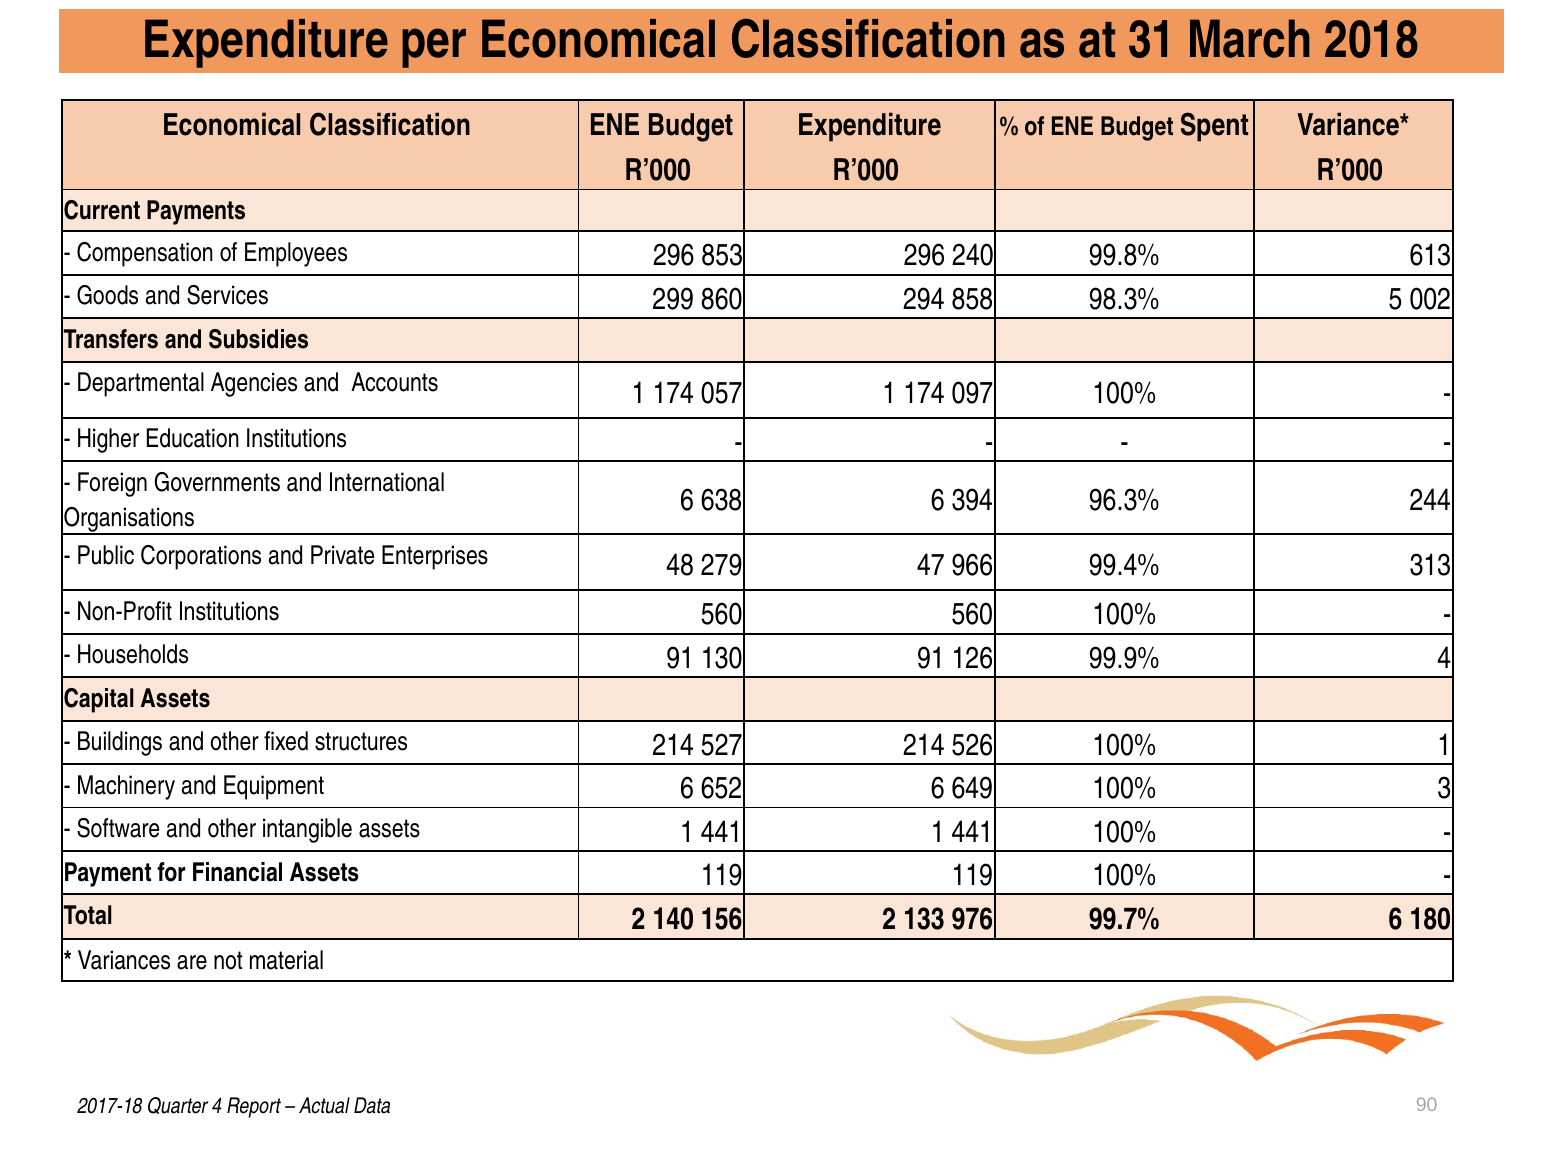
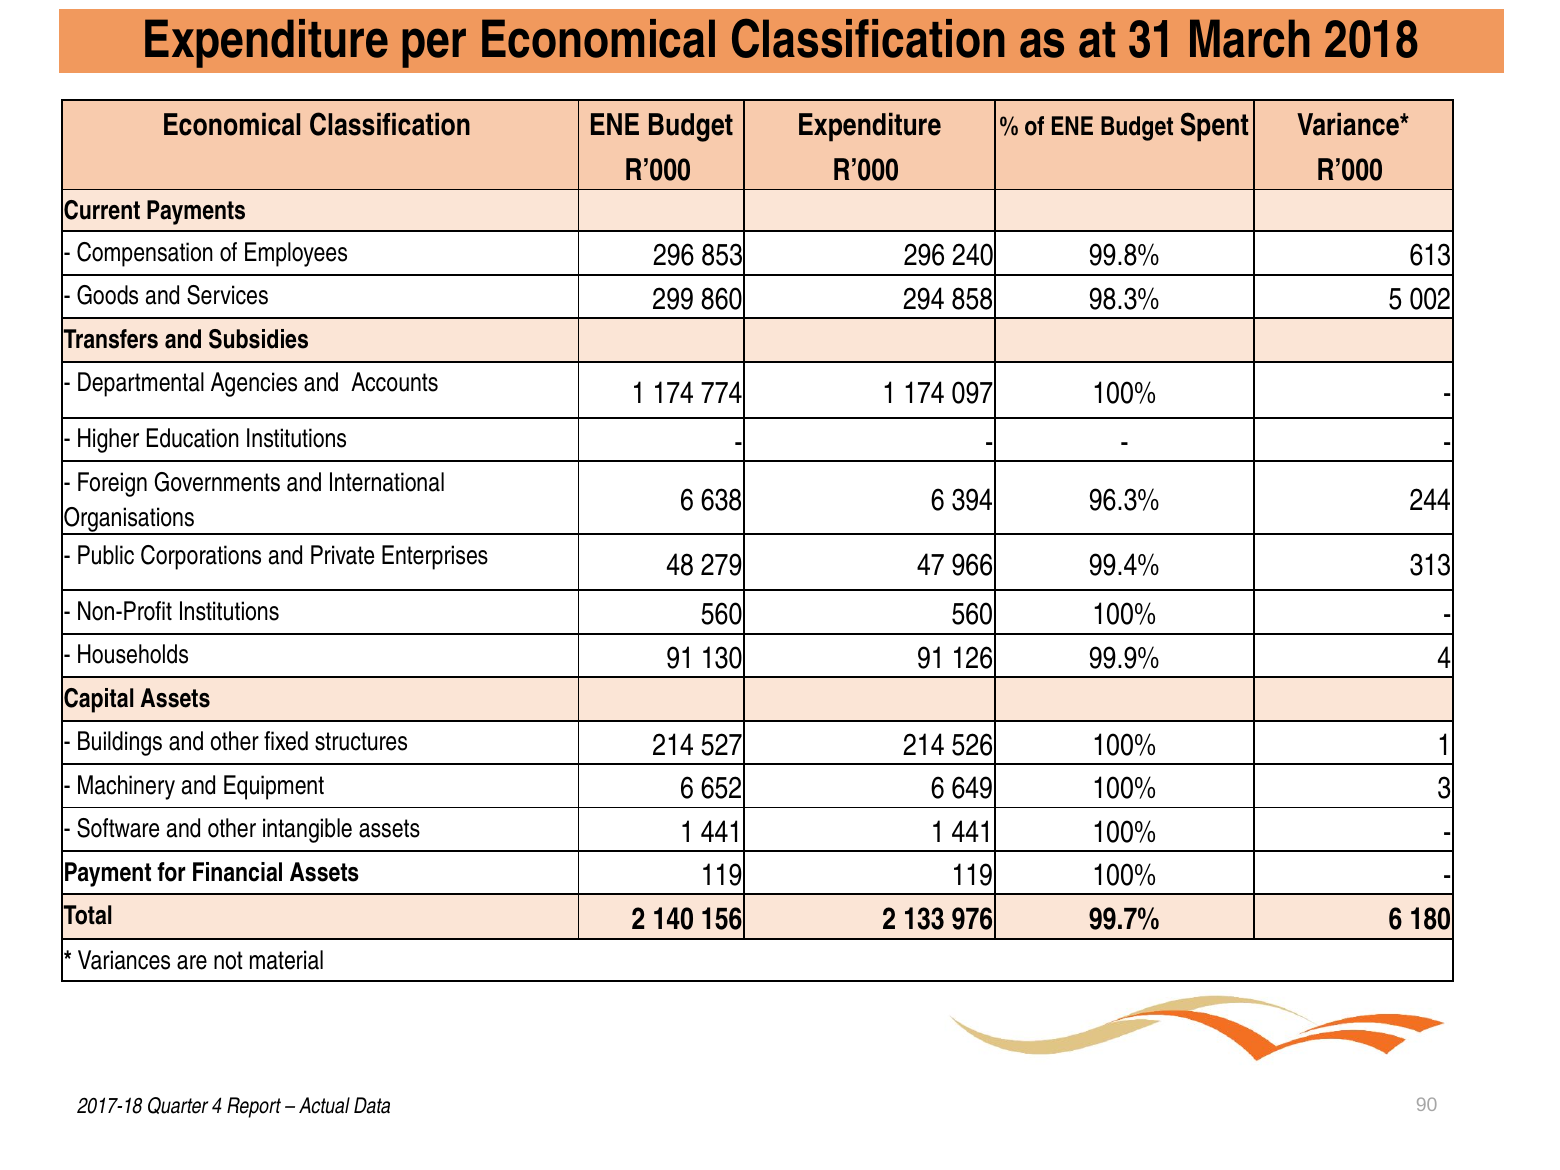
057: 057 -> 774 (722, 393)
